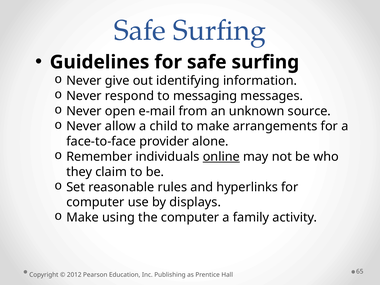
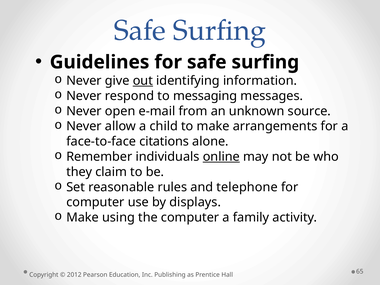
out underline: none -> present (143, 81)
provider: provider -> citations (164, 141)
hyperlinks: hyperlinks -> telephone (247, 187)
